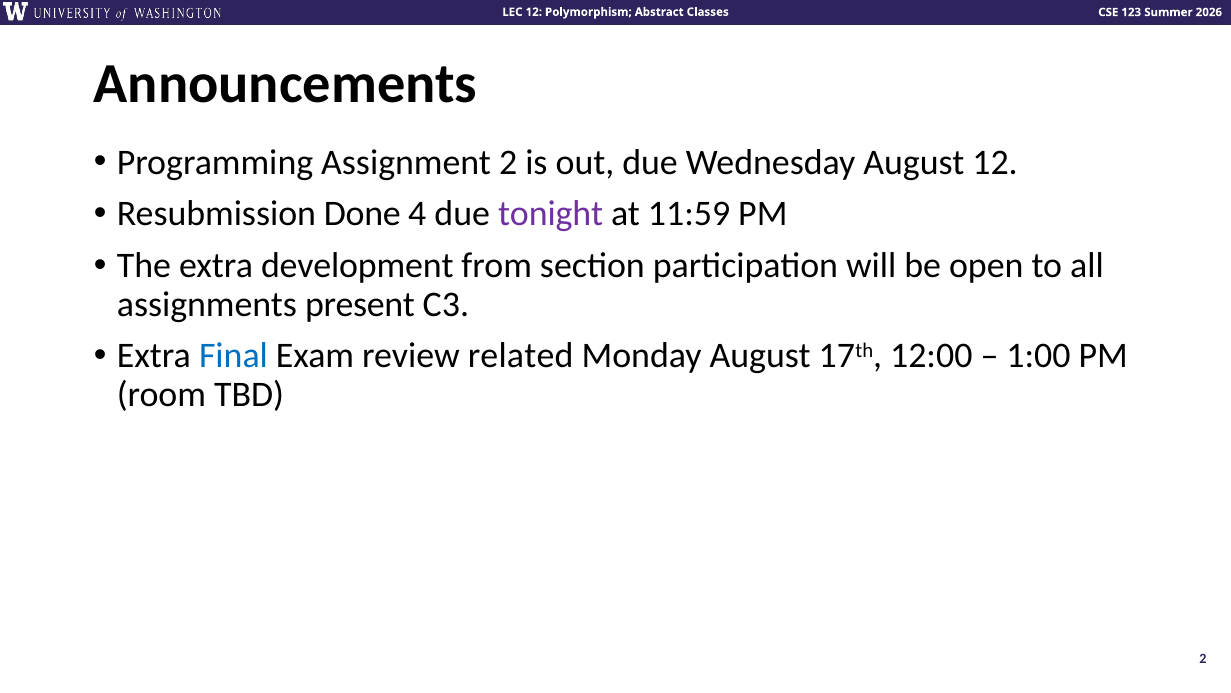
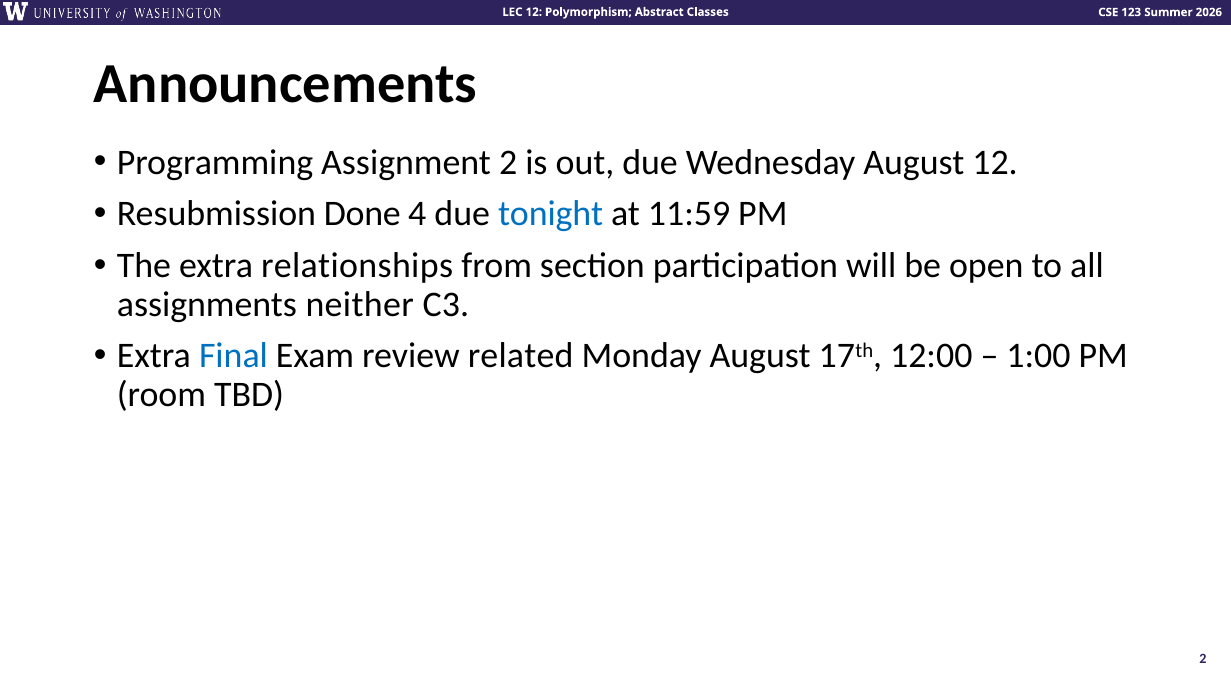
tonight colour: purple -> blue (551, 214)
development: development -> relationships (357, 265)
present: present -> neither (360, 304)
